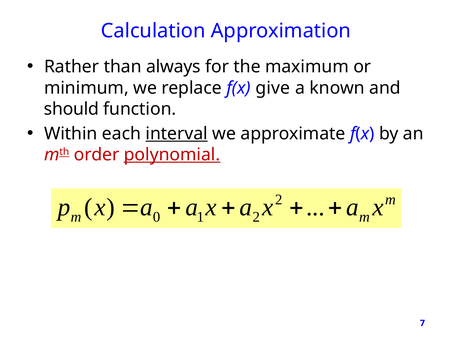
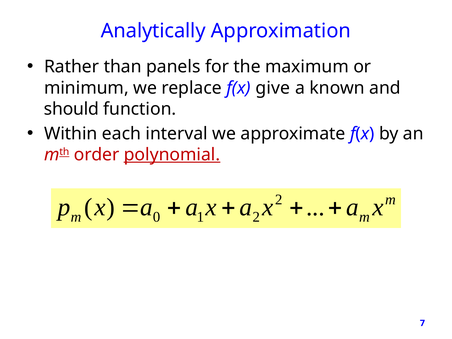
Calculation: Calculation -> Analytically (153, 31)
always: always -> panels (173, 67)
interval underline: present -> none (177, 134)
